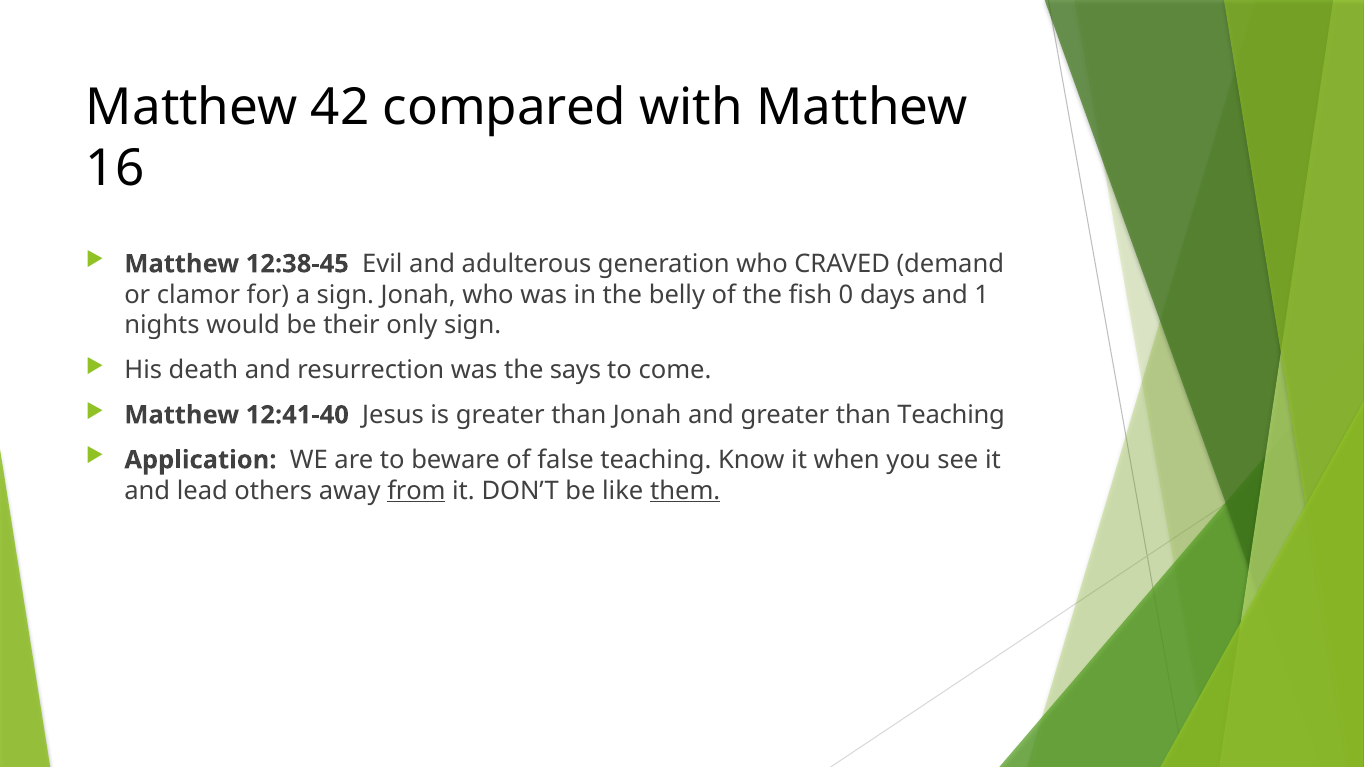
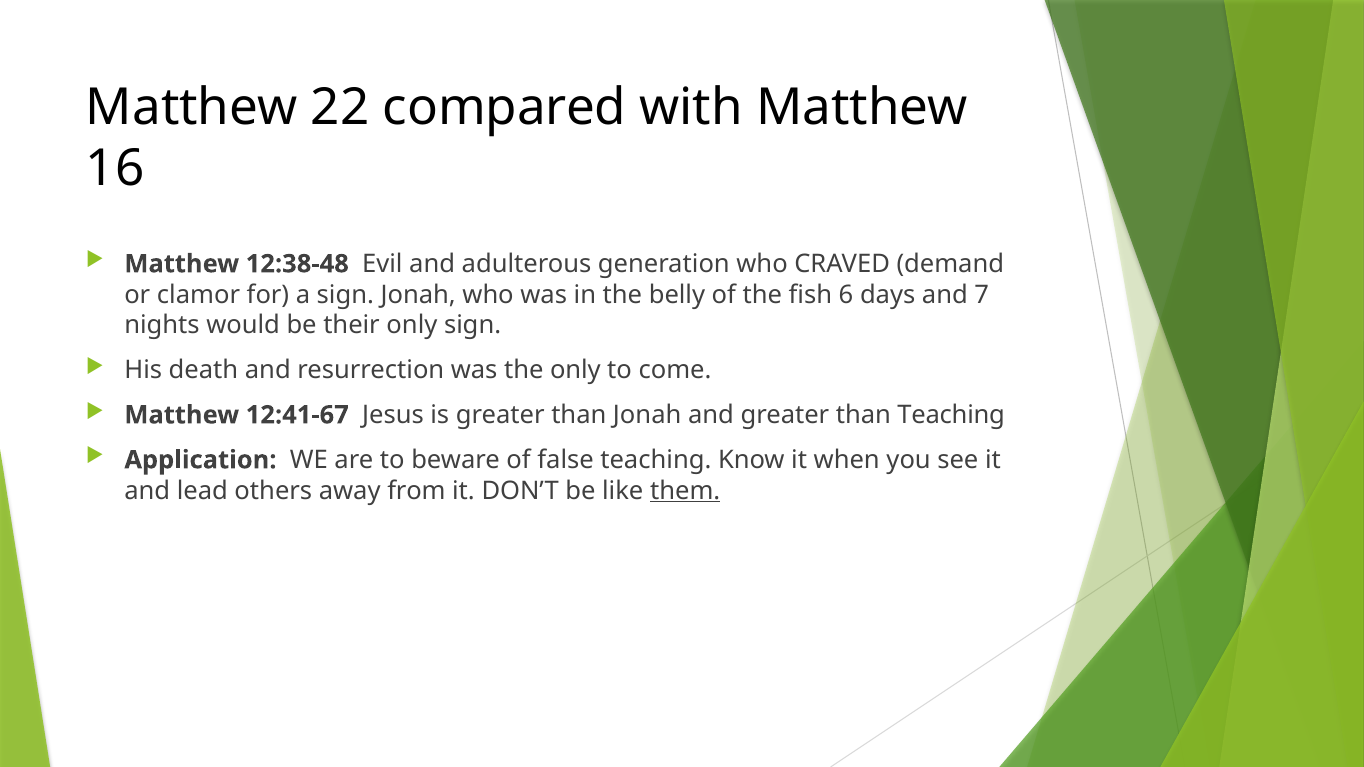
42: 42 -> 22 (340, 108)
12:38-45: 12:38-45 -> 12:38-48 (297, 264)
0: 0 -> 6 (846, 295)
1: 1 -> 7 (982, 295)
the says: says -> only (575, 370)
12:41-40: 12:41-40 -> 12:41-67 (297, 415)
from underline: present -> none (416, 491)
